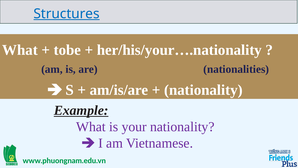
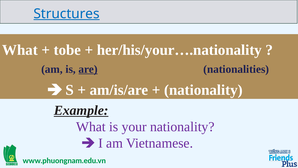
are underline: none -> present (88, 69)
